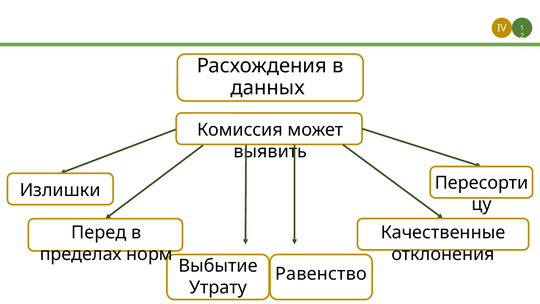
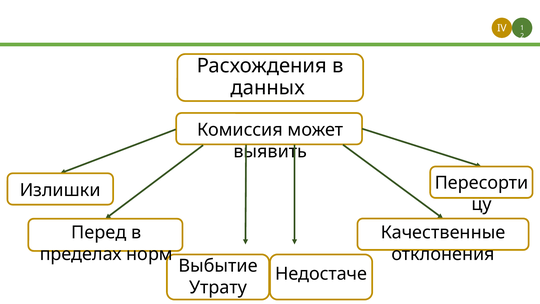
Равенство: Равенство -> Недостаче (321, 274)
